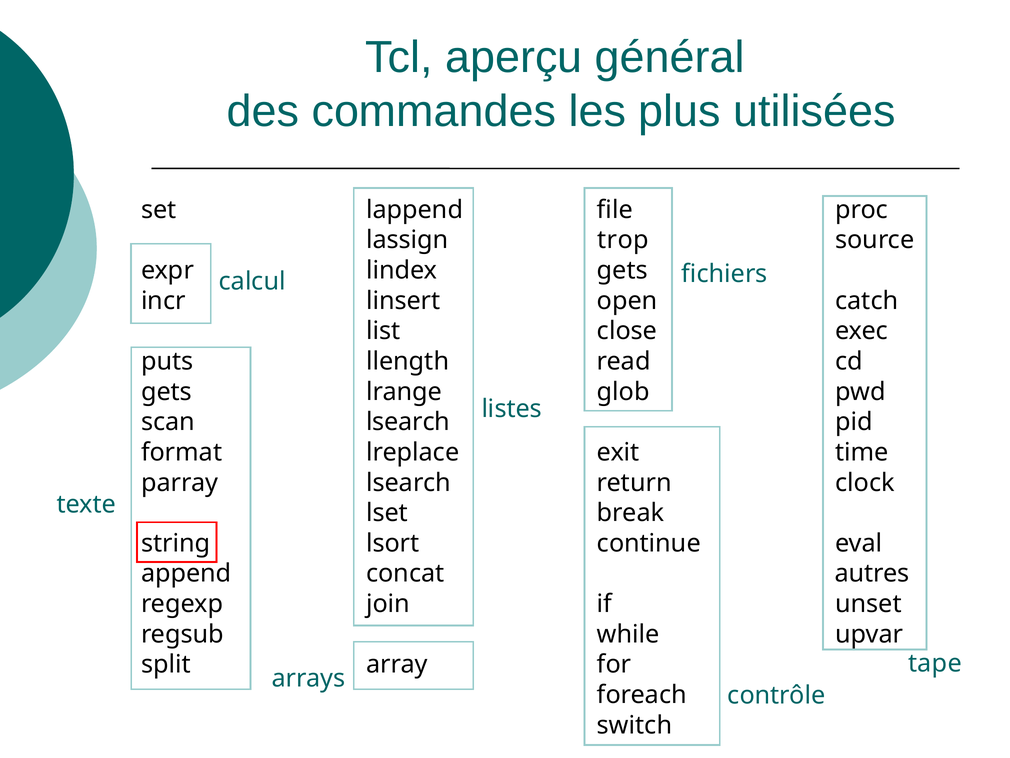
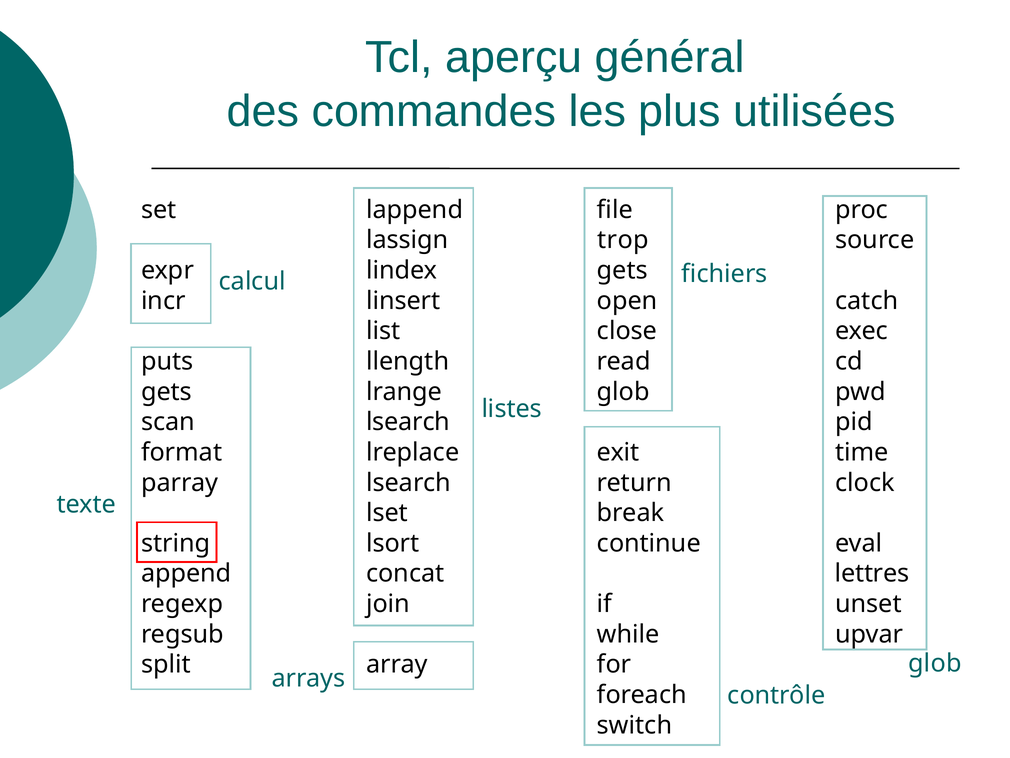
autres: autres -> lettres (872, 573)
tape: tape -> glob (935, 663)
